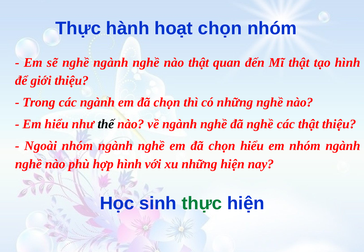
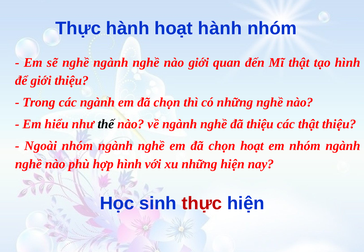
hoạt chọn: chọn -> hành (220, 28)
nào thật: thật -> giới (199, 63)
đã nghề: nghề -> thiệu (260, 124)
chọn hiểu: hiểu -> hoạt (252, 146)
thực colour: green -> red (202, 203)
